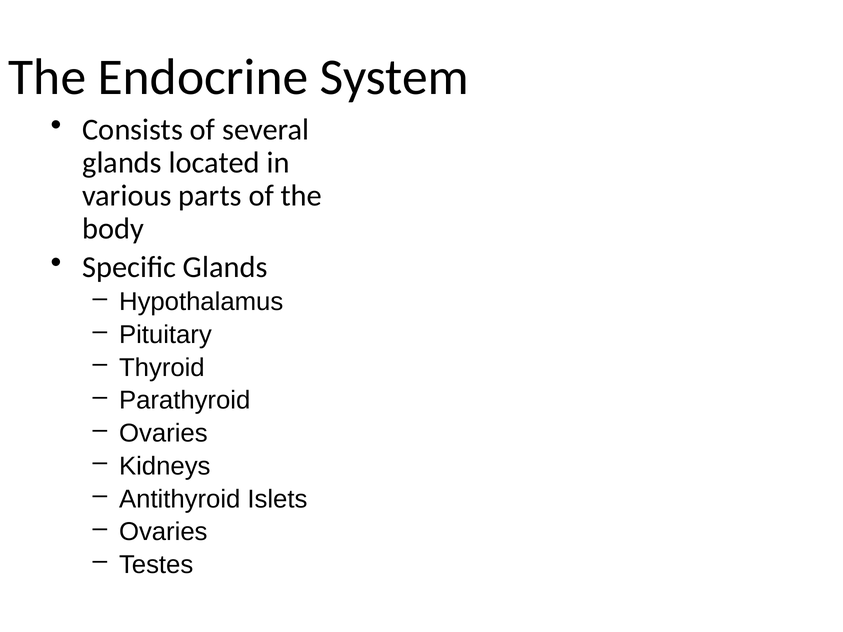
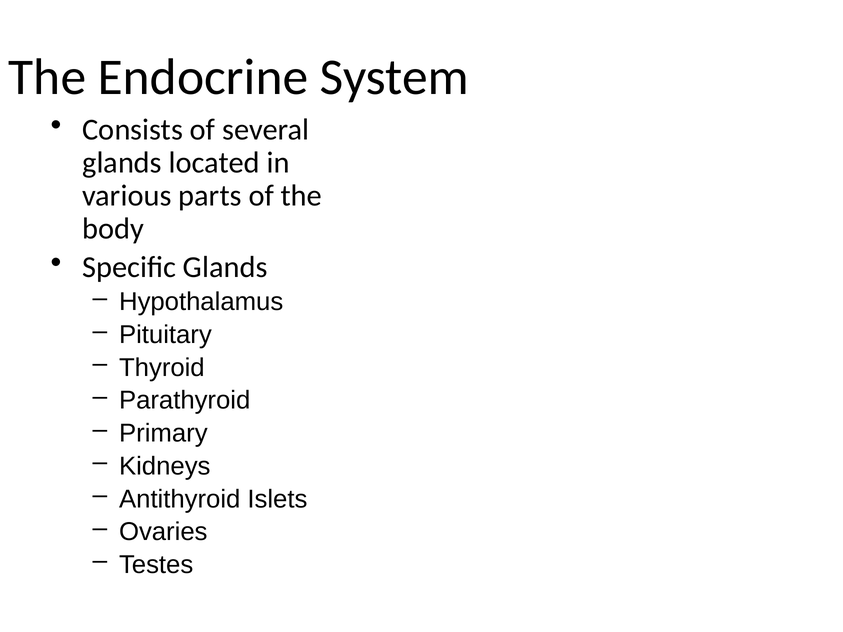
Ovaries: Ovaries -> Primary (163, 434)
